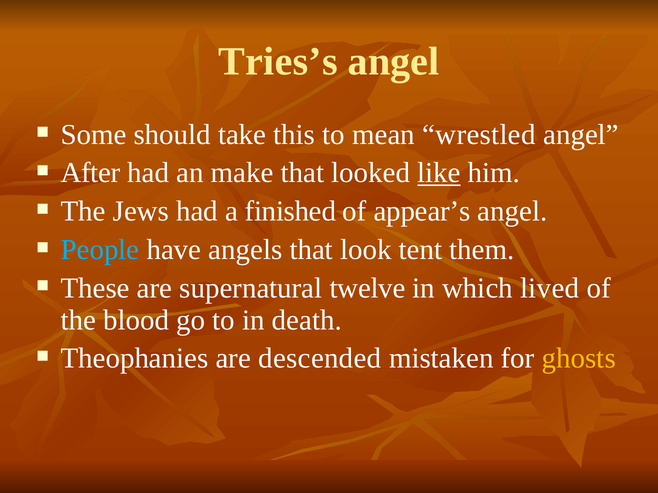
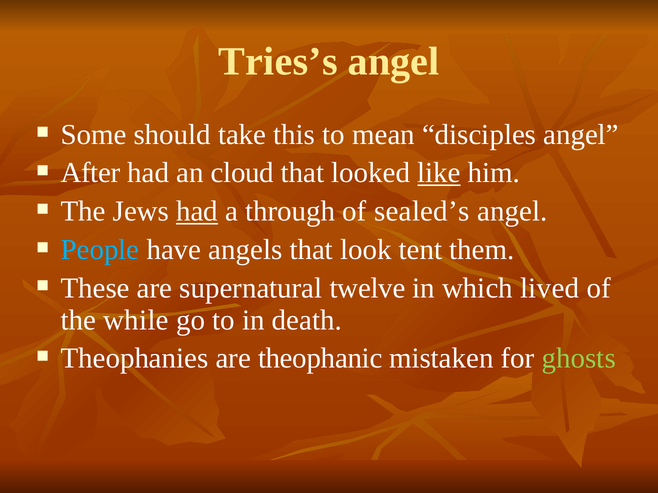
wrestled: wrestled -> disciples (479, 135)
make: make -> cloud (242, 173)
had underline: none -> present (197, 211)
finished: finished -> through (290, 211)
appear’s: appear’s -> sealed’s (422, 211)
blood: blood -> while (136, 320)
descended: descended -> theophanic (320, 359)
ghosts colour: yellow -> light green (579, 359)
